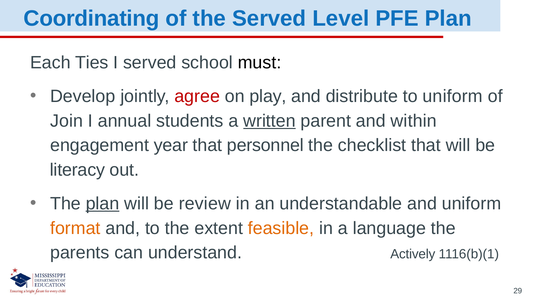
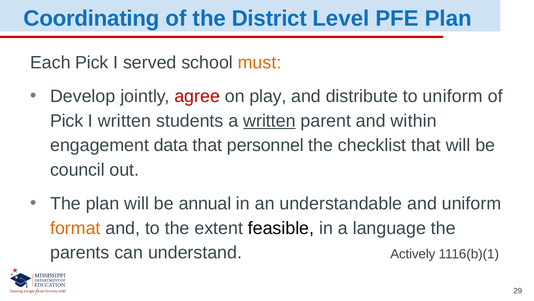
the Served: Served -> District (269, 19)
Each Ties: Ties -> Pick (92, 63)
must colour: black -> orange (260, 63)
Join: Join -> Pick (67, 121)
I annual: annual -> written (125, 121)
year: year -> data (171, 145)
literacy: literacy -> council (77, 170)
plan underline: present -> none (103, 203)
review: review -> annual (205, 203)
feasible colour: orange -> black (281, 228)
